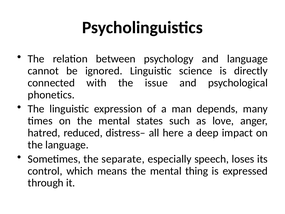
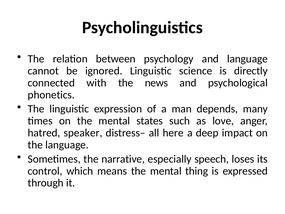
issue: issue -> news (156, 83)
reduced: reduced -> speaker (83, 133)
separate: separate -> narrative (123, 159)
